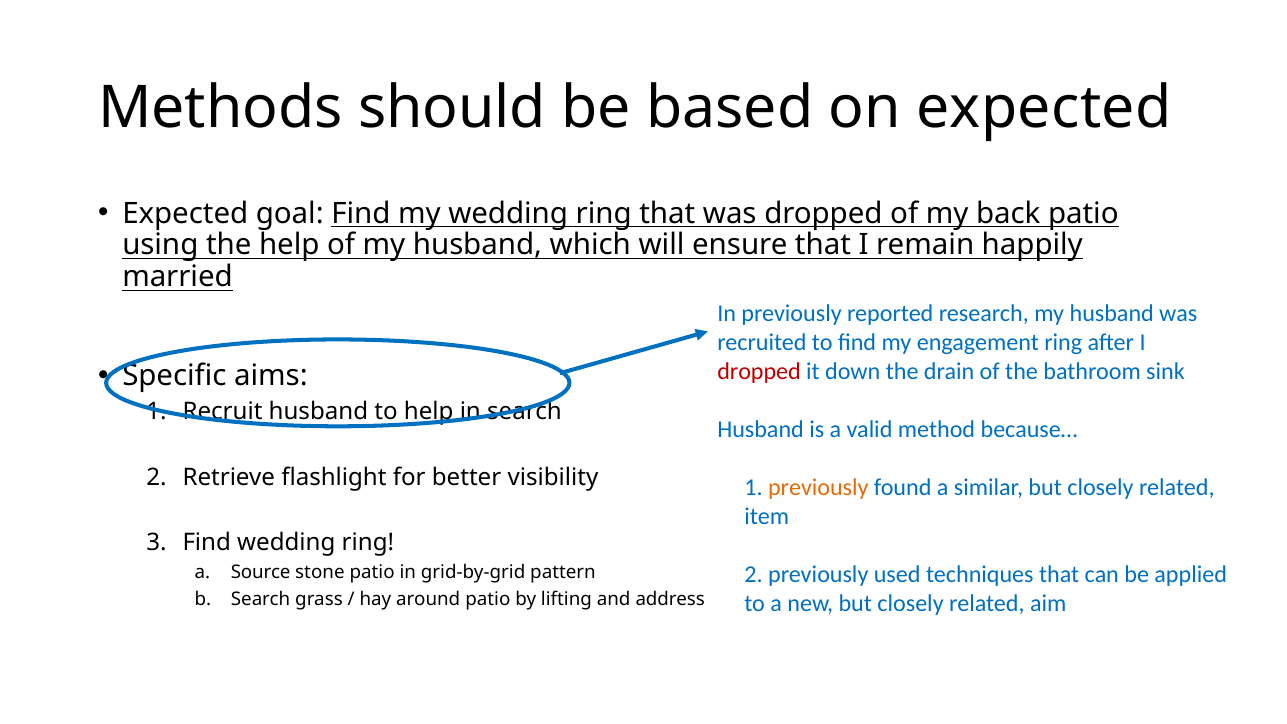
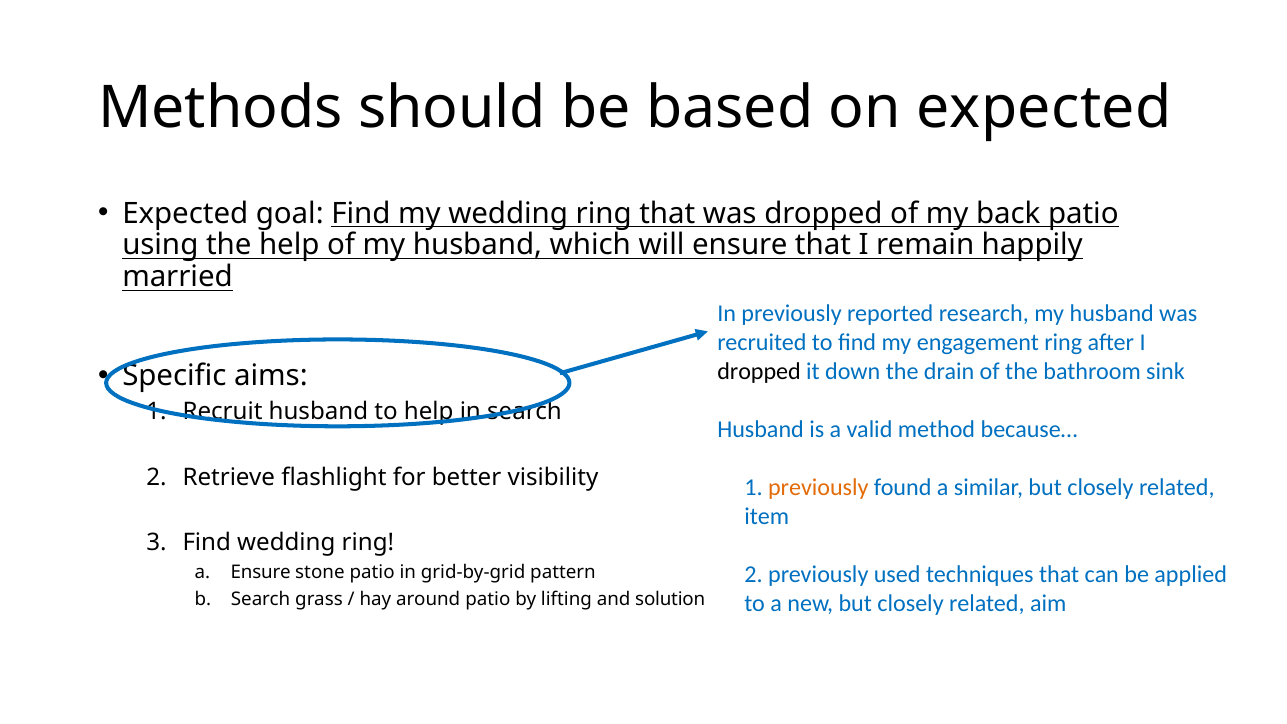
dropped colour: red -> black (759, 372)
a Source: Source -> Ensure (261, 573)
address: address -> solution (670, 600)
